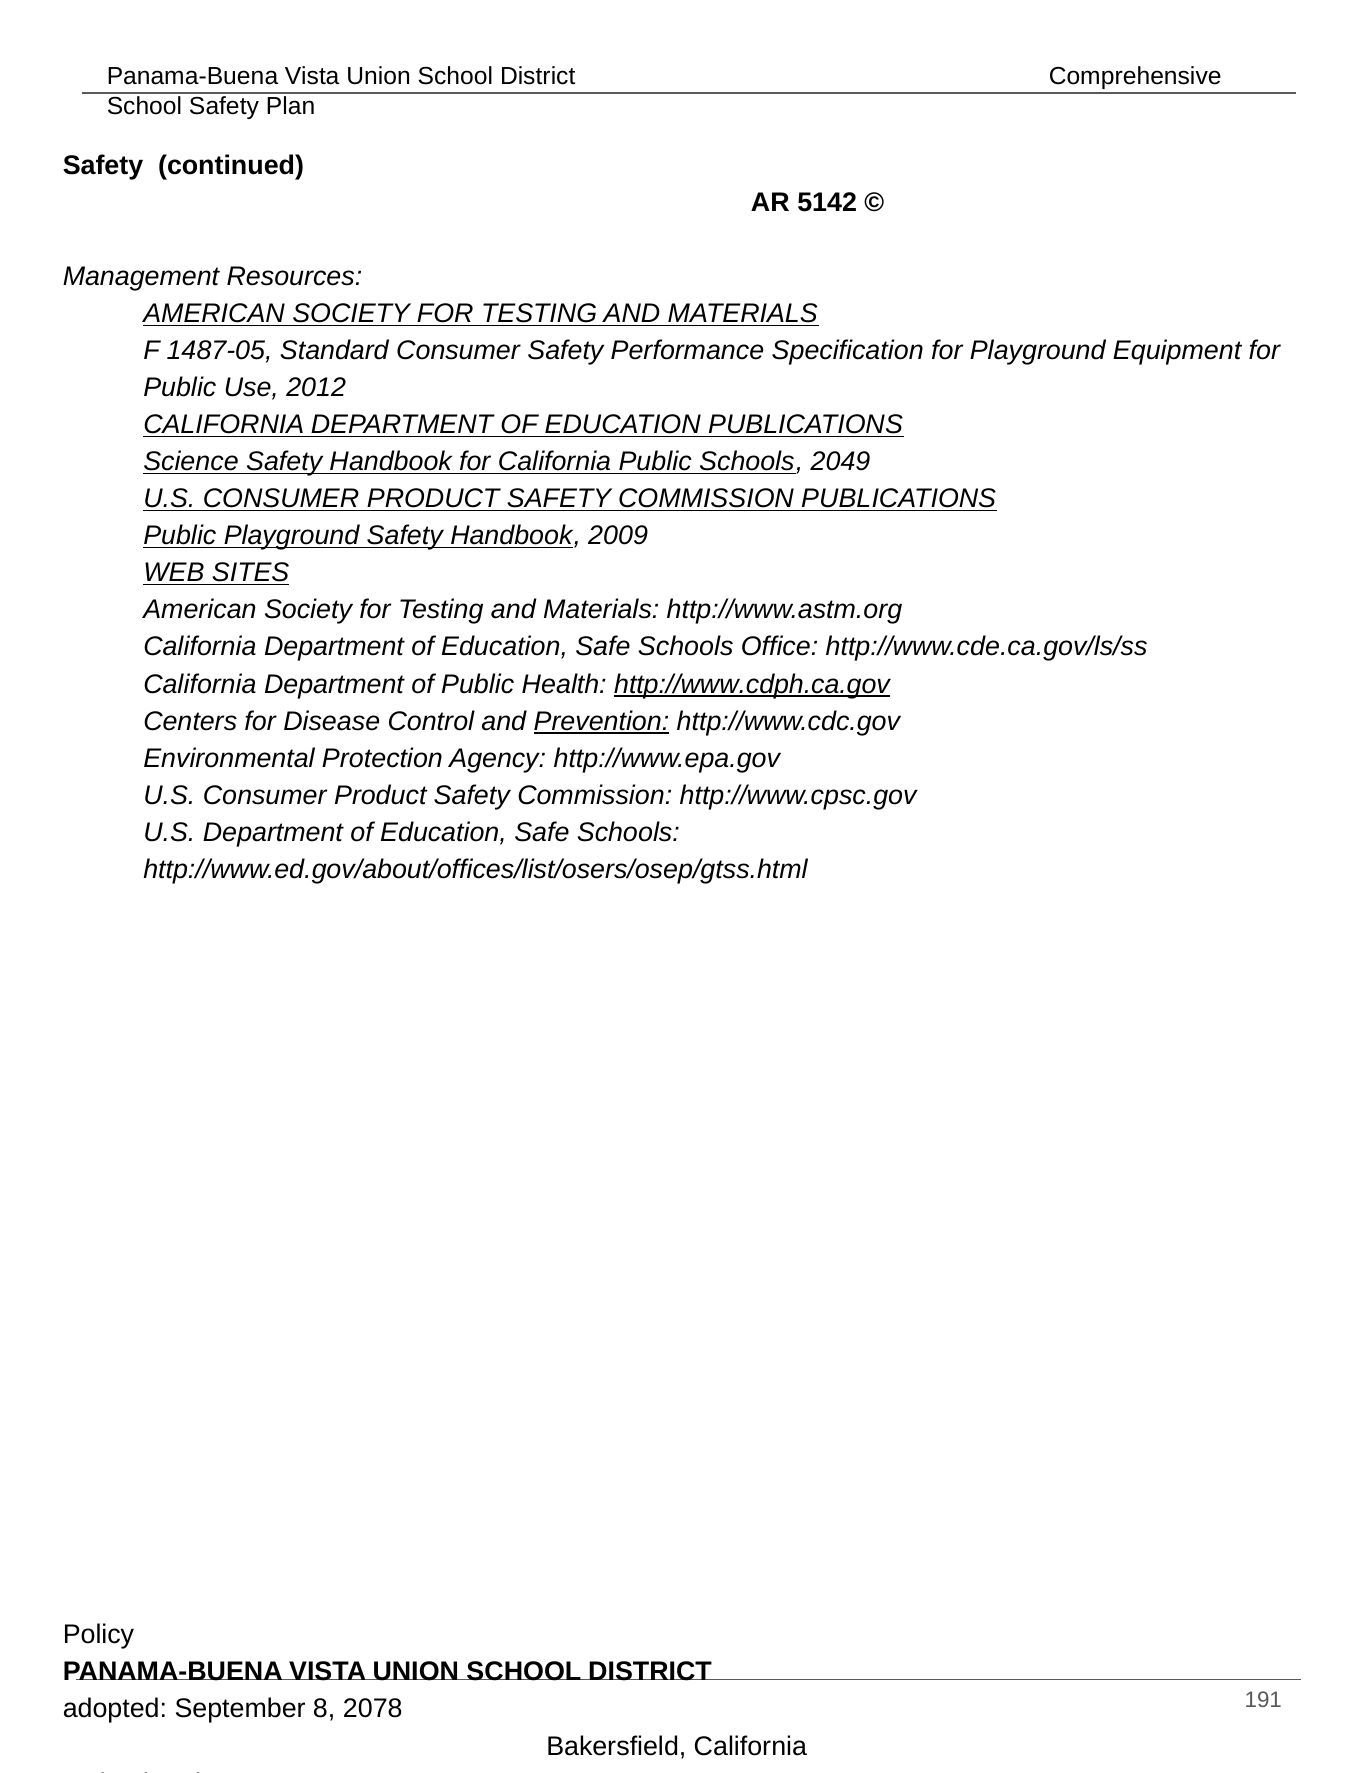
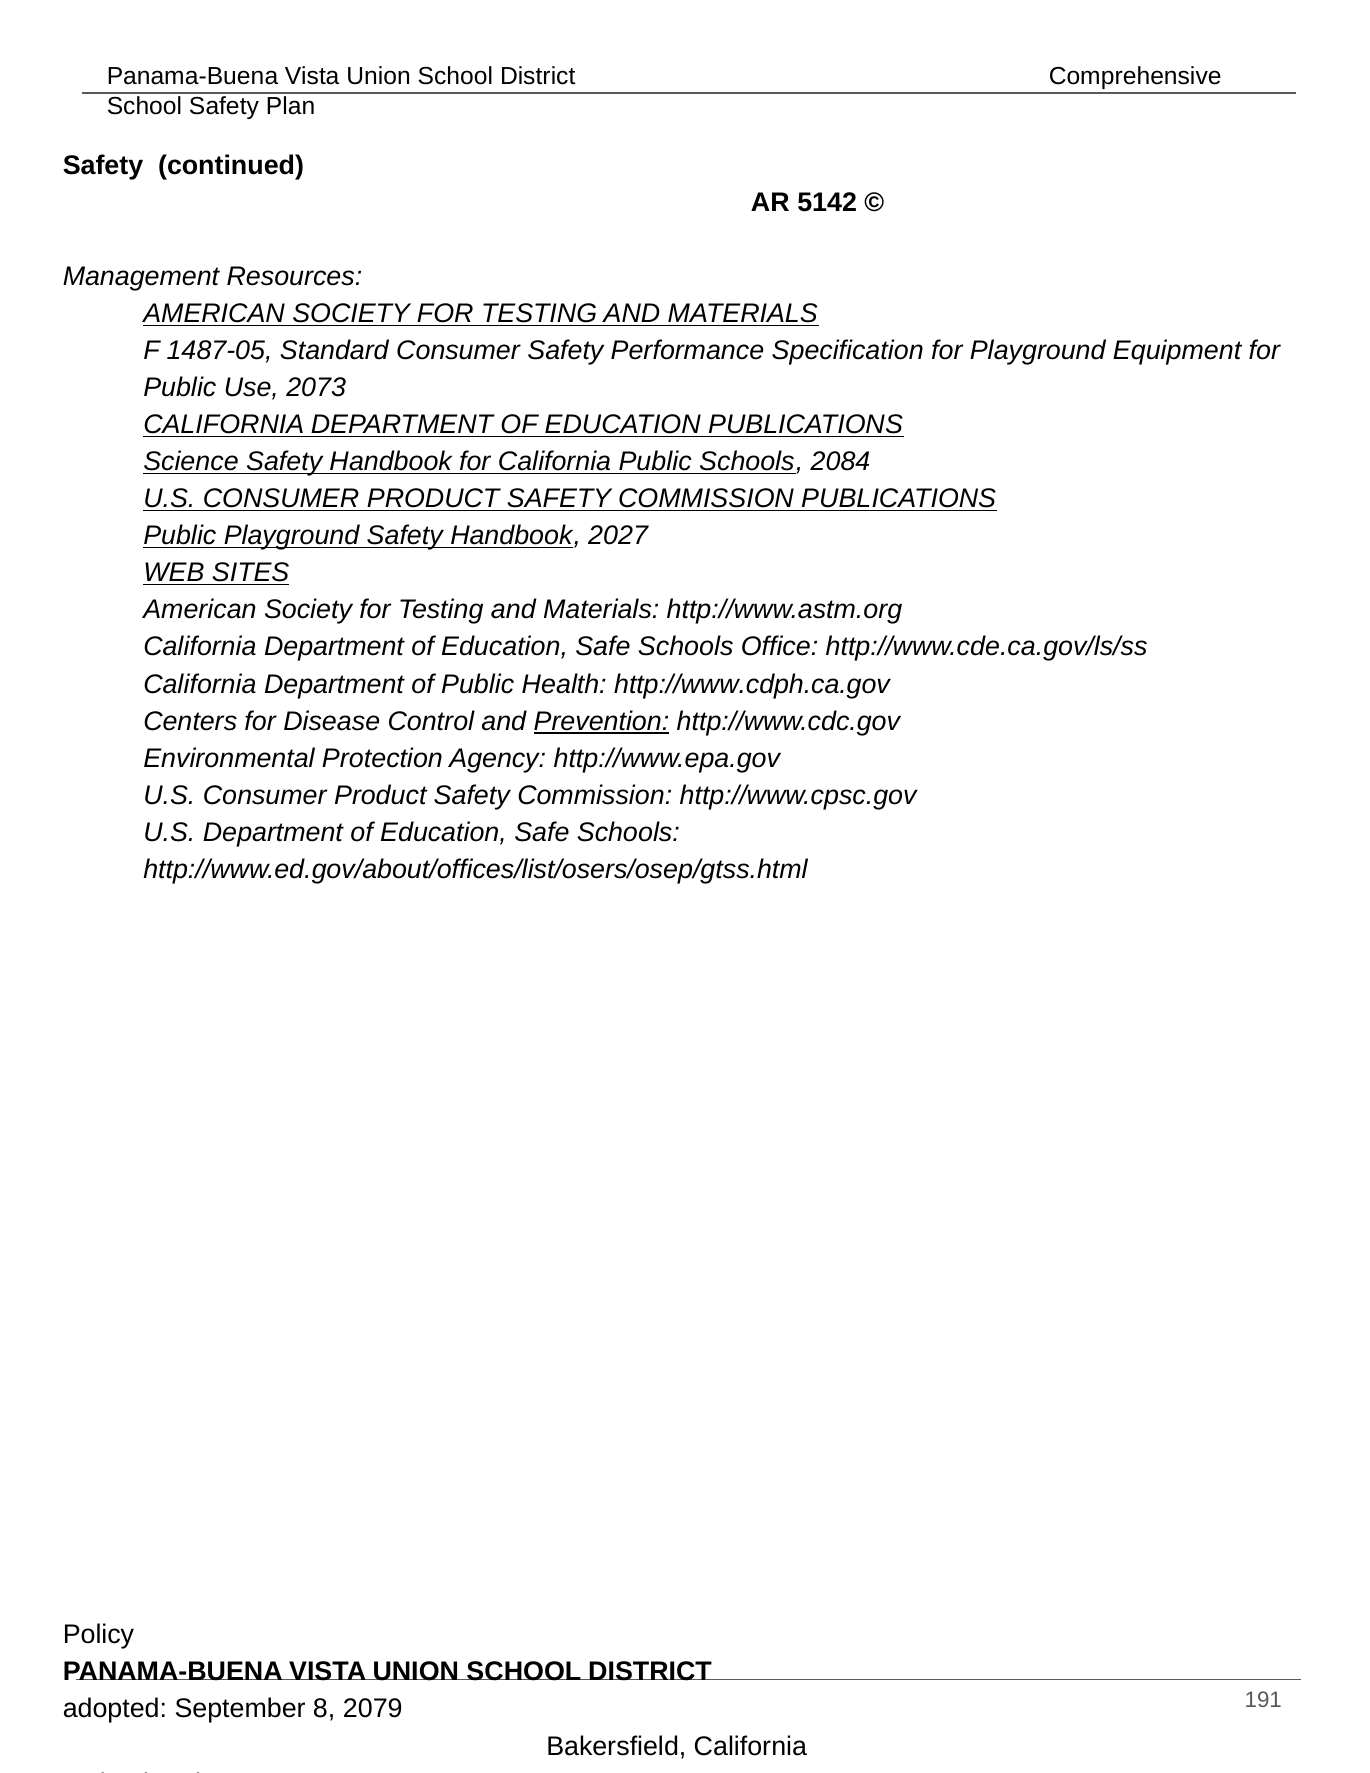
2012: 2012 -> 2073 (316, 388)
2049: 2049 -> 2084 (841, 462)
2009: 2009 -> 2027 (618, 536)
http://www.cdph.ca.gov underline: present -> none (752, 684)
2078: 2078 -> 2079 (373, 1709)
